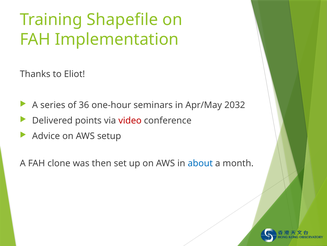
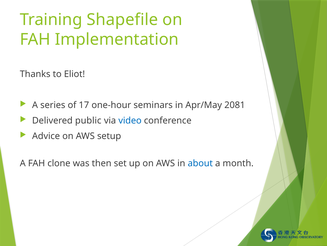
36: 36 -> 17 (84, 105)
2032: 2032 -> 2081 (235, 105)
points: points -> public (88, 120)
video colour: red -> blue (130, 120)
